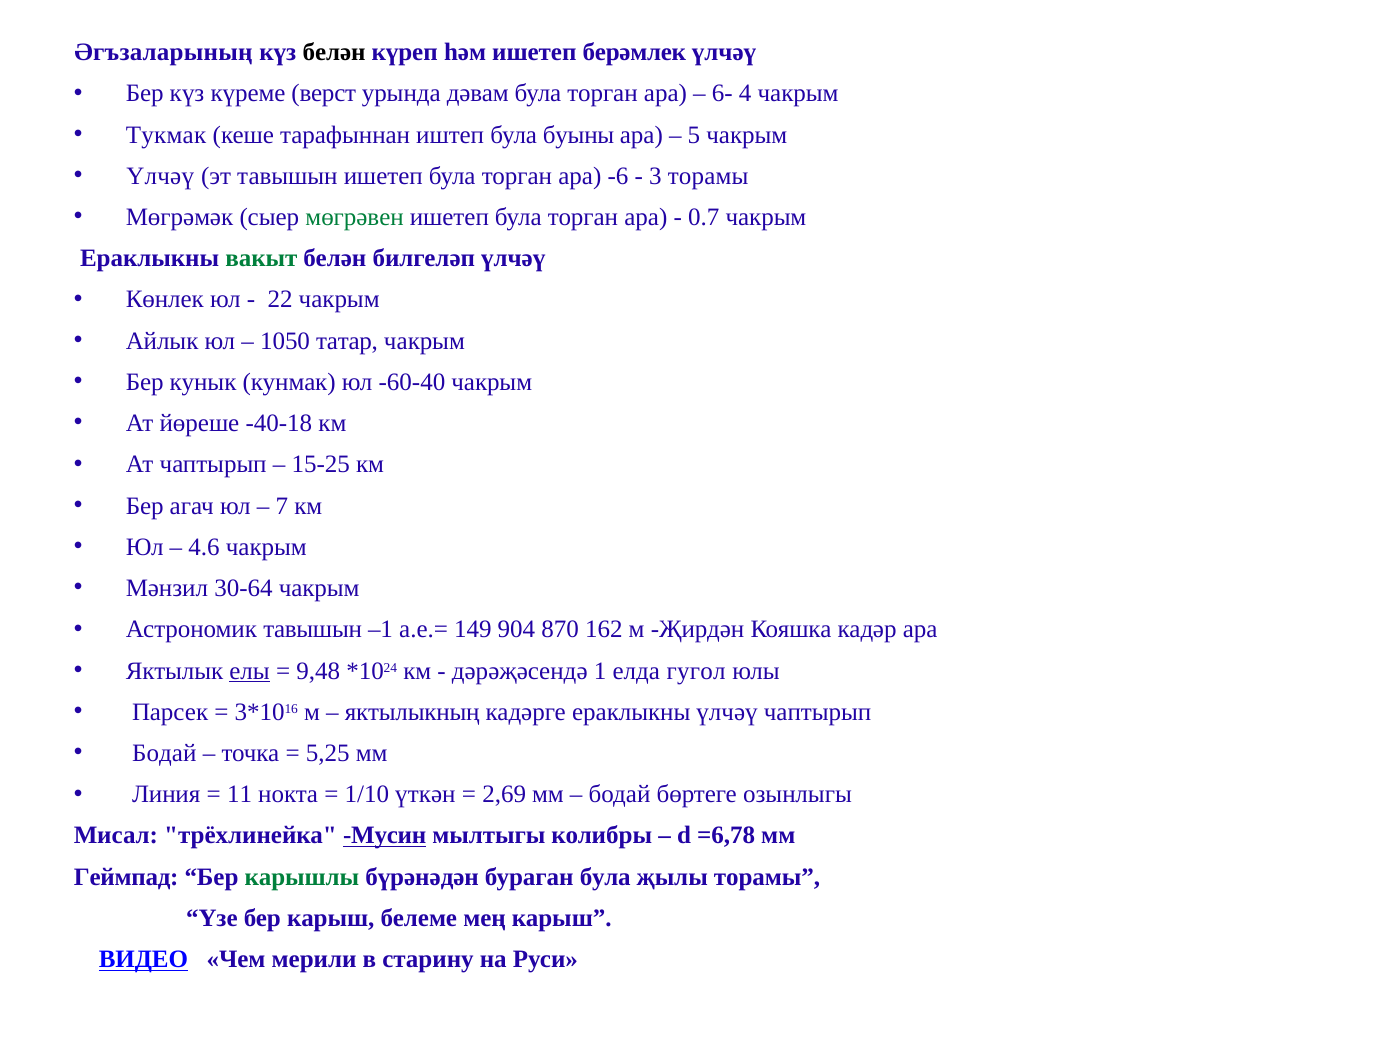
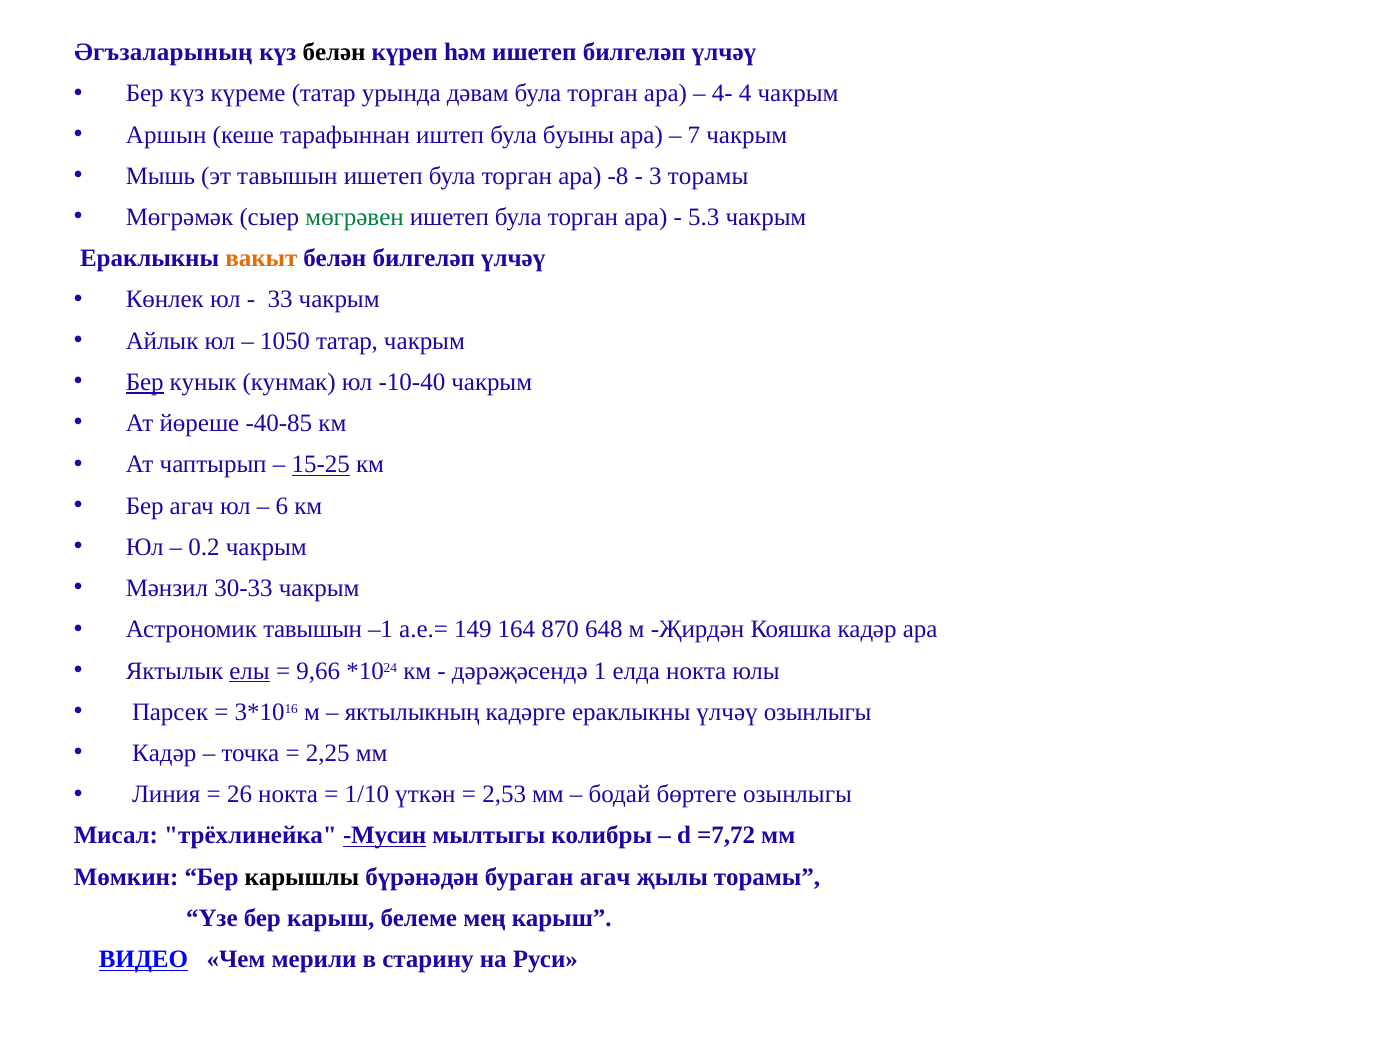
ишетеп берәмлек: берәмлек -> билгеләп (634, 52)
күреме верст: верст -> татар (324, 94)
6-: 6- -> 4- (722, 94)
Тукмак: Тукмак -> Аршын (166, 135)
5: 5 -> 7 (694, 135)
Үлчәү: Үлчәү -> Мышь (160, 176)
-6: -6 -> -8 (618, 176)
0.7: 0.7 -> 5.3 (704, 217)
вакыт colour: green -> orange (261, 259)
22: 22 -> 33 (280, 300)
Бер underline: none -> present (145, 382)
-60-40: -60-40 -> -10-40 (412, 382)
-40-18: -40-18 -> -40-85 (279, 424)
15-25 underline: none -> present (321, 465)
7: 7 -> 6 (282, 506)
4.6: 4.6 -> 0.2 (204, 547)
30-64: 30-64 -> 30-33 (243, 589)
904: 904 -> 164 (516, 630)
162: 162 -> 648 (604, 630)
9,48: 9,48 -> 9,66 (318, 671)
елда гугол: гугол -> нокта (696, 671)
үлчәү чаптырып: чаптырып -> озынлыгы (818, 712)
Бодай: Бодай -> Кадәр (164, 754)
5,25: 5,25 -> 2,25 (328, 754)
11: 11 -> 26 (240, 795)
2,69: 2,69 -> 2,53 (504, 795)
=6,78: =6,78 -> =7,72 (726, 836)
Геймпад: Геймпад -> Мөмкин (126, 877)
карышлы colour: green -> black (302, 877)
бураган була: була -> агач (605, 877)
